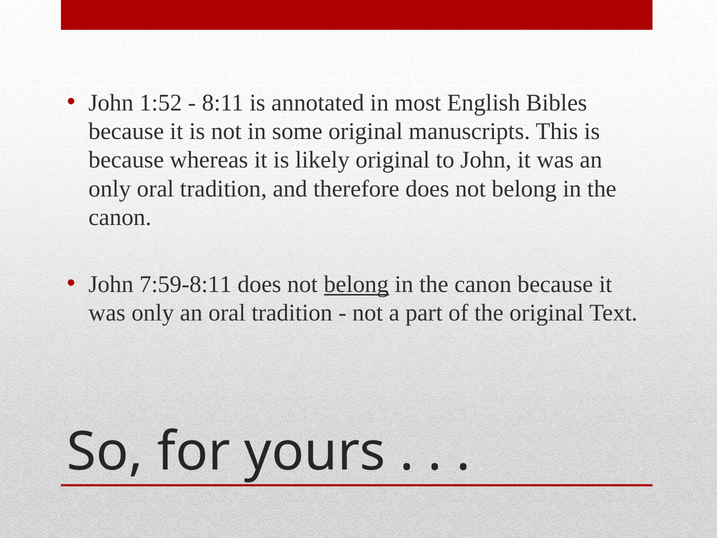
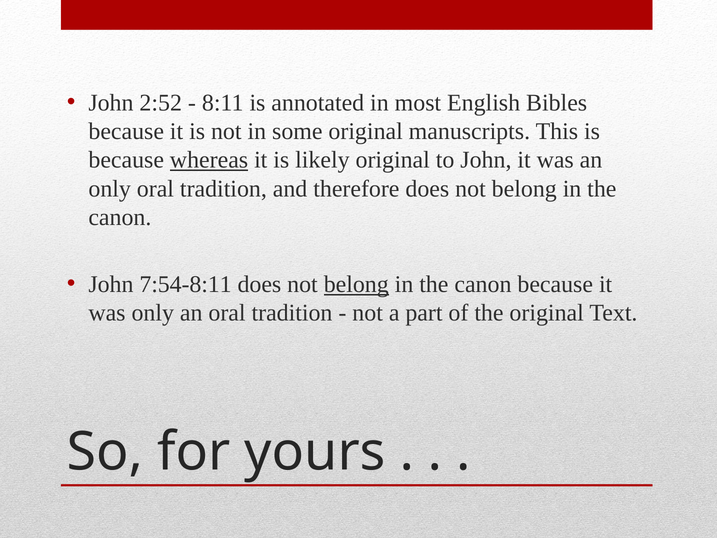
1:52: 1:52 -> 2:52 (161, 103)
whereas underline: none -> present (209, 160)
7:59-8:11: 7:59-8:11 -> 7:54-8:11 (186, 284)
